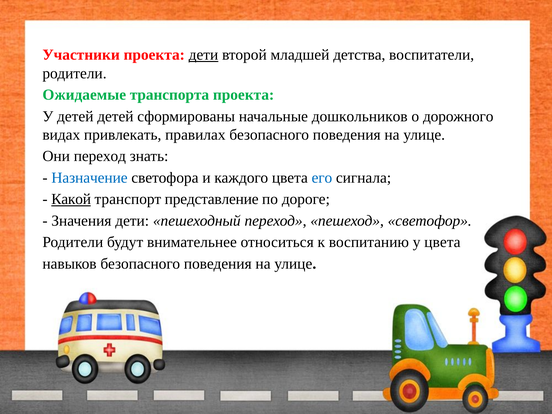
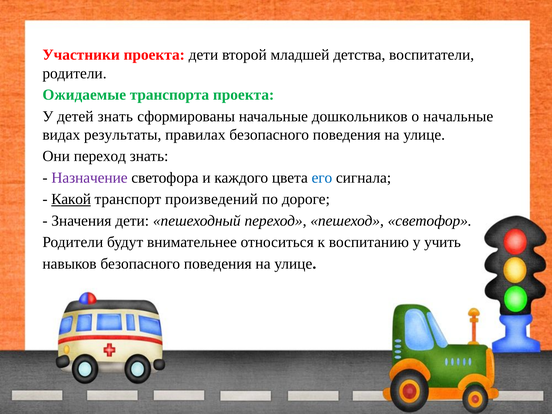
дети underline: present -> none (203, 55)
детей детей: детей -> знать (115, 116)
о дорожного: дорожного -> начальные (458, 116)
привлекать: привлекать -> результаты (123, 135)
Назначение colour: blue -> purple (89, 178)
представление: представление -> произведений (211, 199)
у цвета: цвета -> учить (443, 242)
